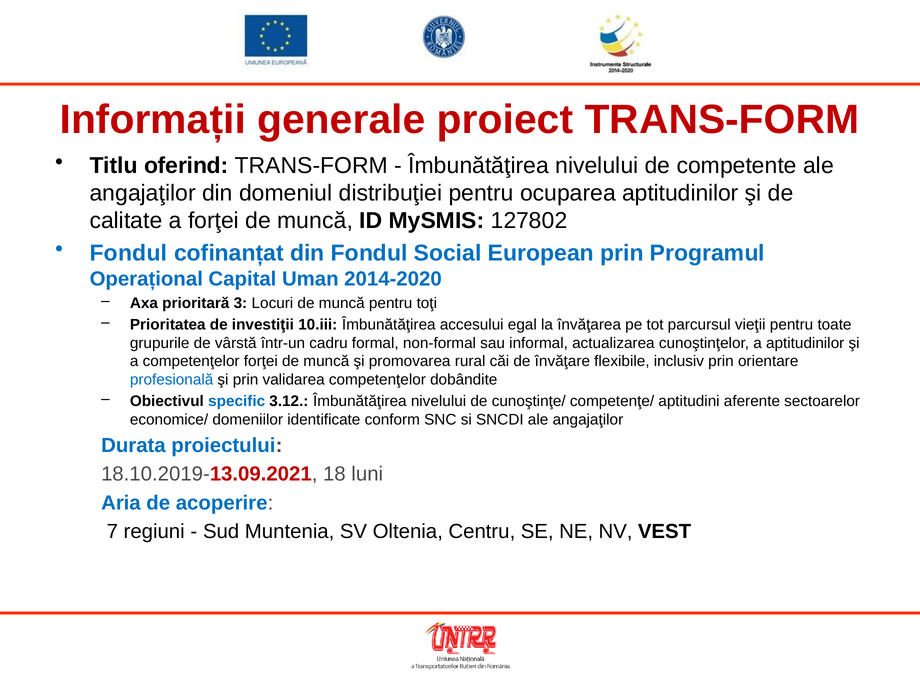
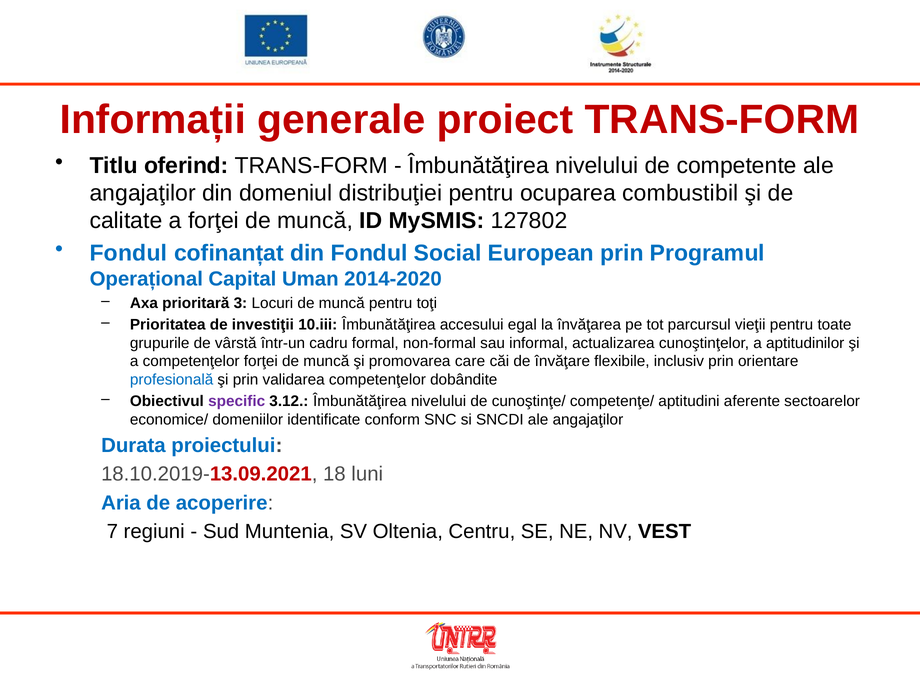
ocuparea aptitudinilor: aptitudinilor -> combustibil (680, 193)
rural: rural -> care (470, 361)
specific colour: blue -> purple (237, 401)
